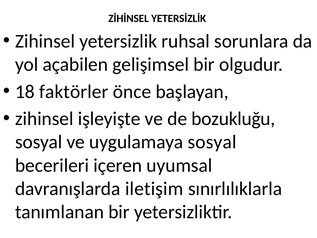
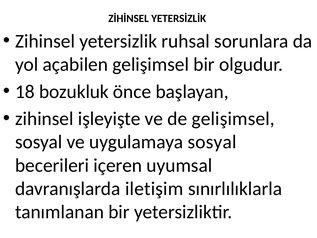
faktörler: faktörler -> bozukluk (74, 92)
de bozukluğu: bozukluğu -> gelişimsel (233, 119)
